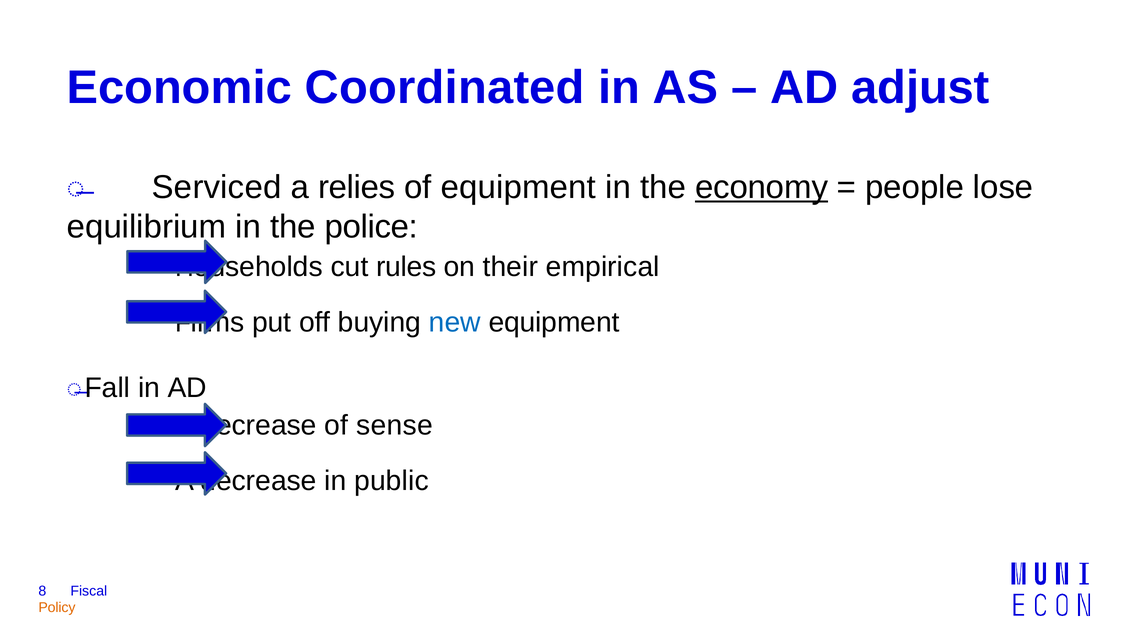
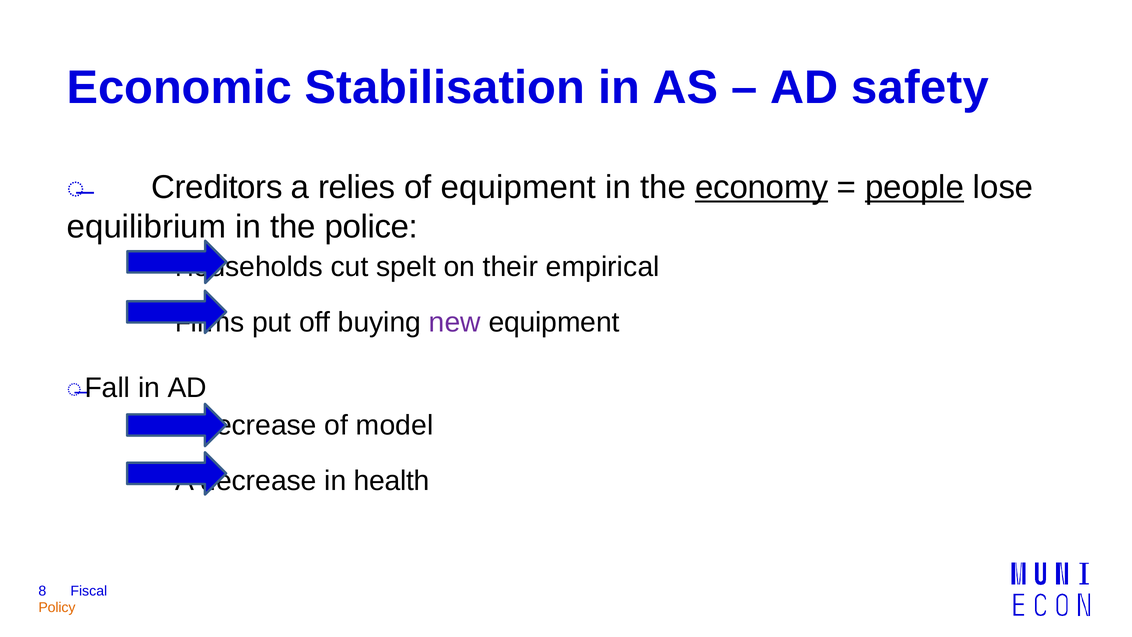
Coordinated: Coordinated -> Stabilisation (445, 88)
adjust: adjust -> safety (920, 88)
Serviced: Serviced -> Creditors (217, 187)
people underline: none -> present (915, 187)
rules: rules -> spelt (406, 267)
new colour: blue -> purple (455, 322)
sense: sense -> model (395, 425)
public: public -> health (392, 481)
